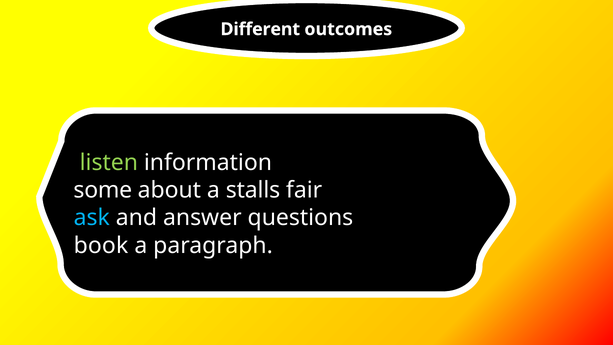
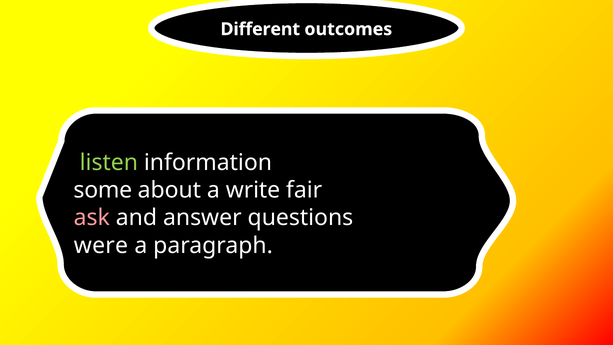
stalls: stalls -> write (253, 190)
ask colour: light blue -> pink (92, 218)
book: book -> were (101, 245)
